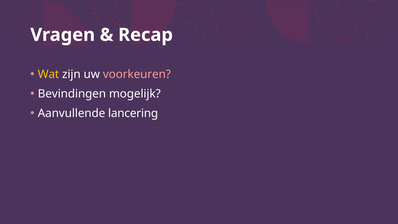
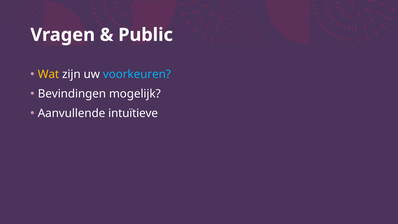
Recap: Recap -> Public (146, 35)
voorkeuren colour: pink -> light blue (137, 74)
lancering: lancering -> intuïtieve (133, 113)
